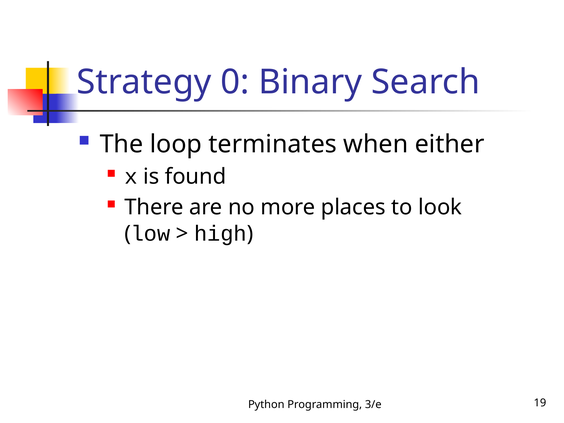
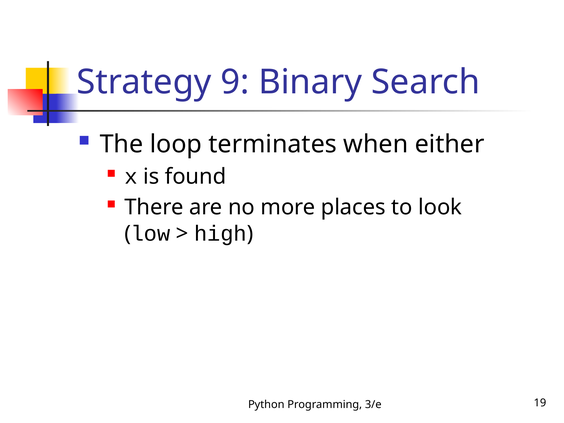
0: 0 -> 9 (235, 82)
